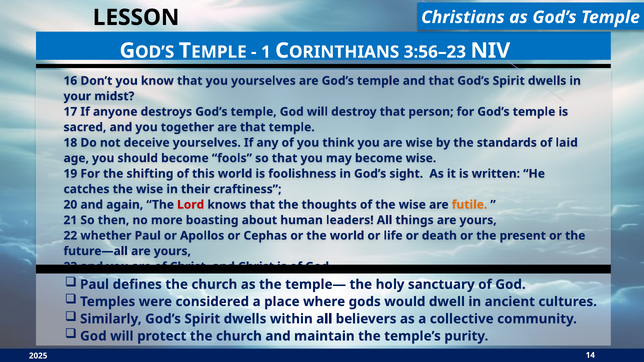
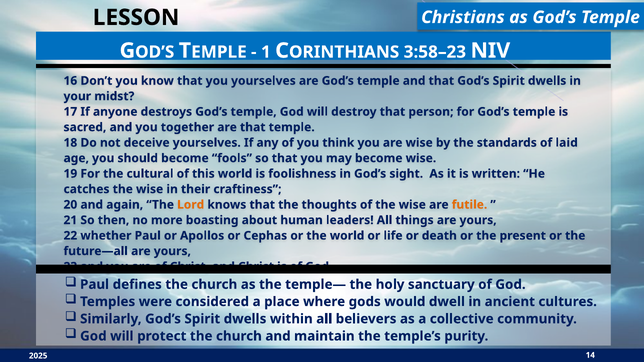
3:56–23: 3:56–23 -> 3:58–23 (435, 52)
shifting: shifting -> cultural (150, 174)
Lord colour: red -> orange (191, 205)
